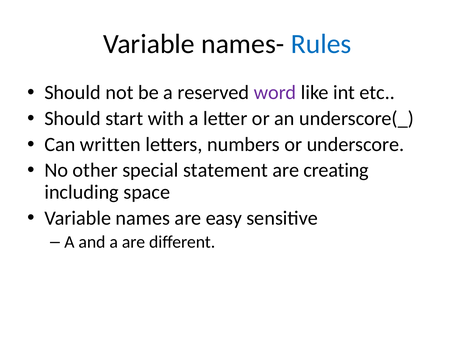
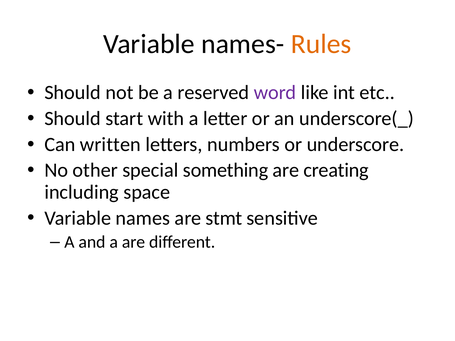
Rules colour: blue -> orange (321, 44)
statement: statement -> something (226, 170)
easy: easy -> stmt (224, 218)
